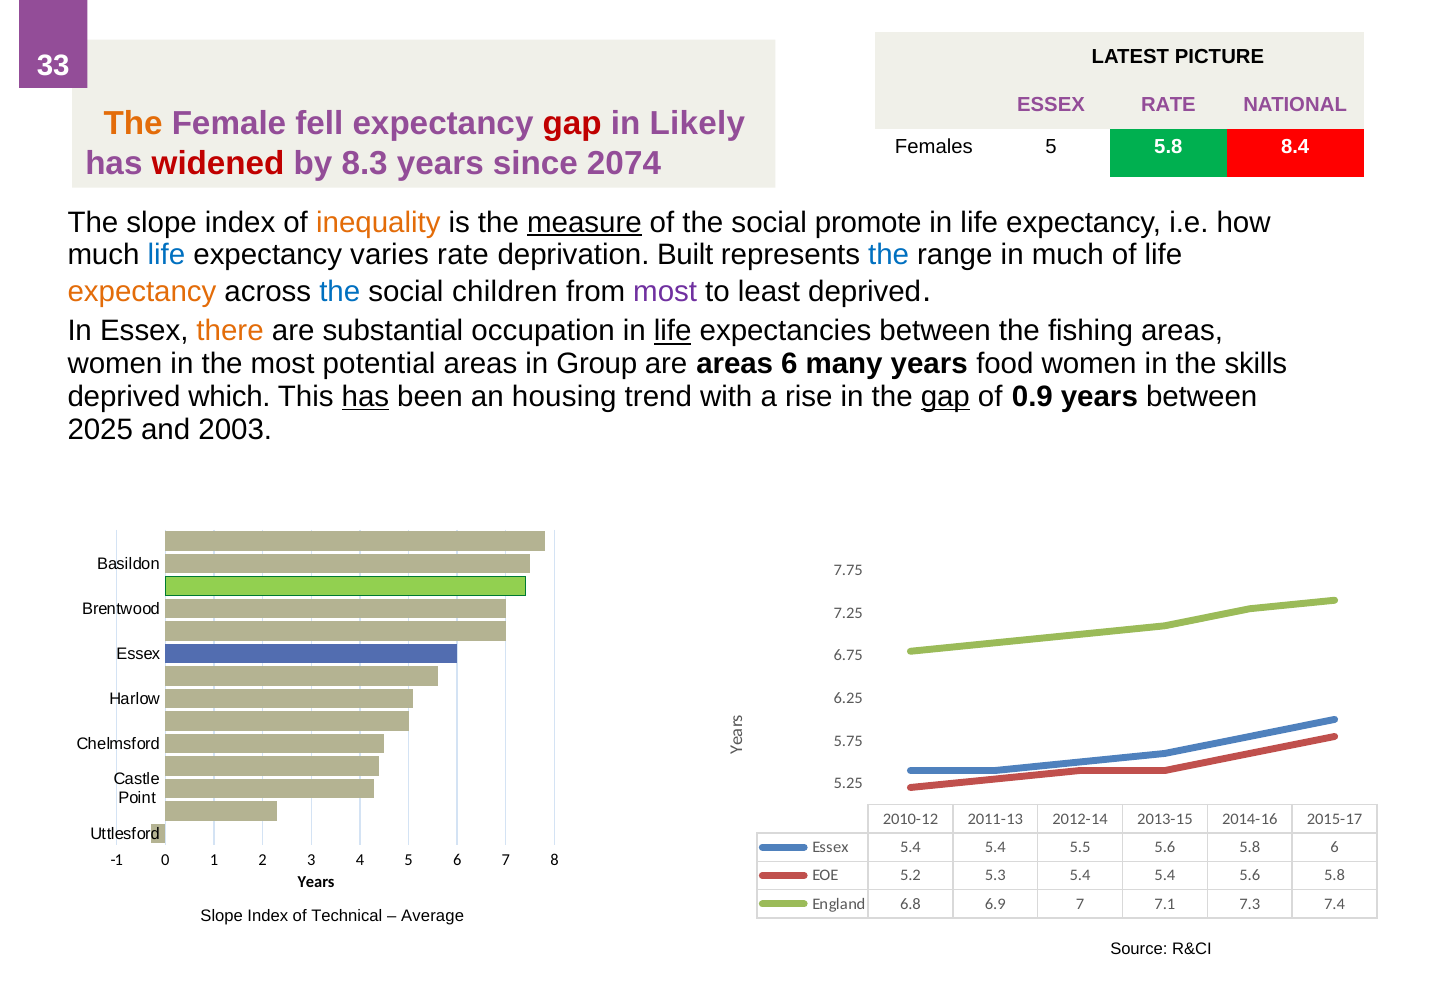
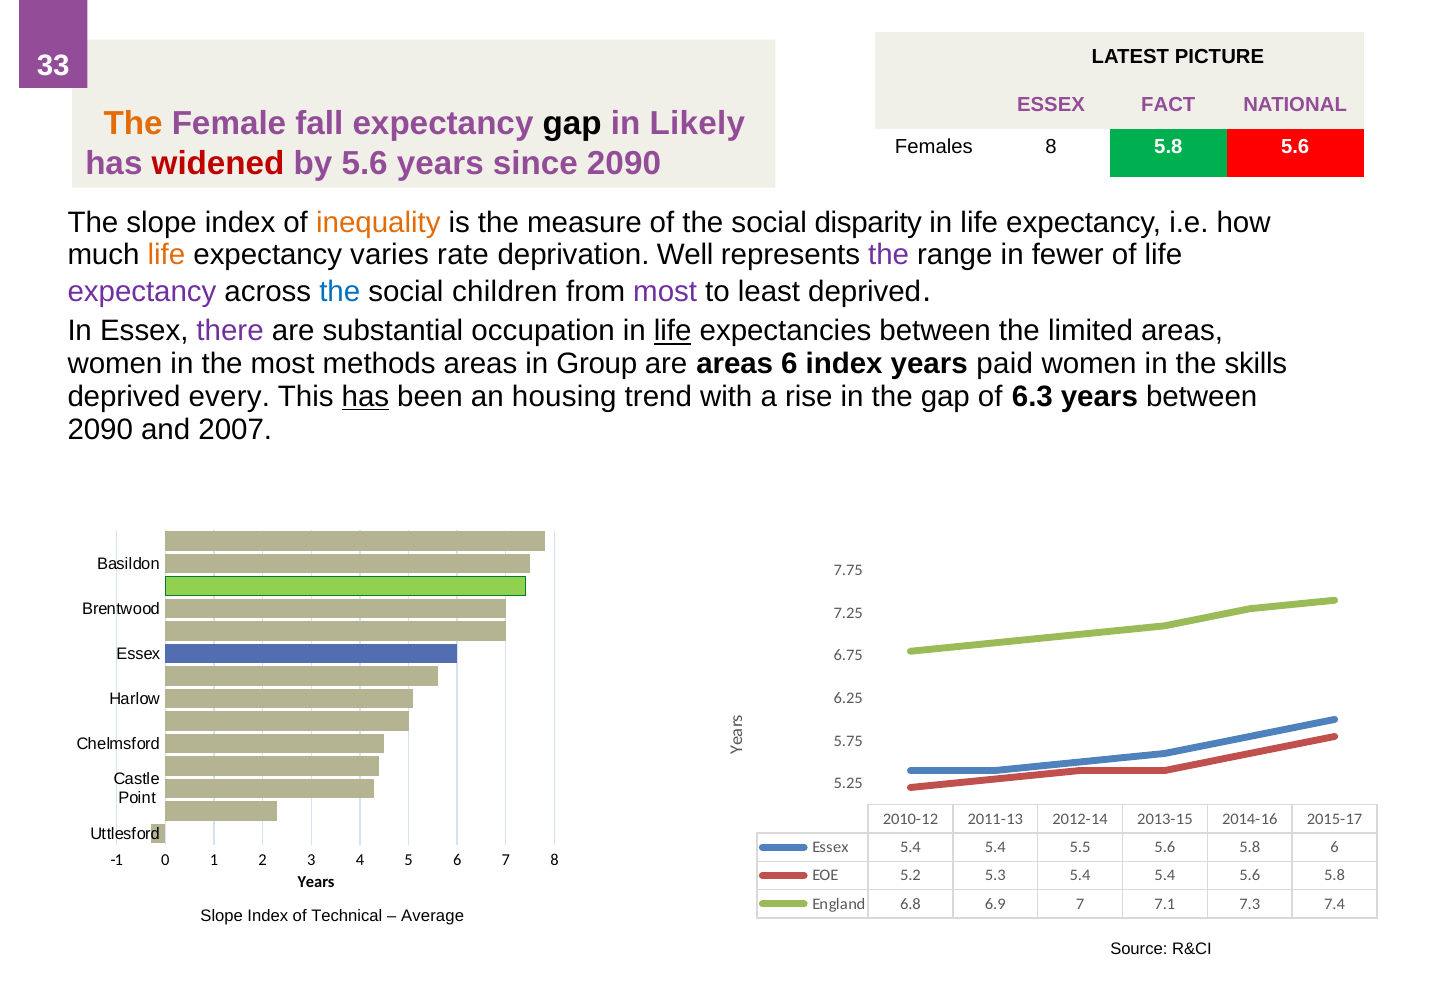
ESSEX RATE: RATE -> FACT (1168, 105)
fell: fell -> fall (319, 124)
gap colour: red -> black (572, 124)
Females 5: 5 -> 8 (1051, 147)
5.8 8.4: 8.4 -> 5.6 (1295, 147)
by 8.3: 8.3 -> 5.6 (365, 163)
since 2074: 2074 -> 2090 (624, 163)
measure underline: present -> none (584, 222)
promote: promote -> disparity (868, 222)
life colour: blue -> orange (166, 255)
Built: Built -> Well (685, 255)
the colour: blue -> purple (889, 255)
in much: much -> fewer (1068, 255)
expectancy colour: orange -> purple (142, 292)
there colour: orange -> purple (230, 331)
fishing: fishing -> limited (1091, 331)
potential: potential -> methods (379, 364)
6 many: many -> index (844, 364)
food: food -> paid (1005, 364)
which: which -> every (229, 397)
gap underline: present -> none (945, 397)
0.9: 0.9 -> 6.3 (1032, 397)
2025: 2025 -> 2090 (100, 430)
2003: 2003 -> 2007 (235, 430)
